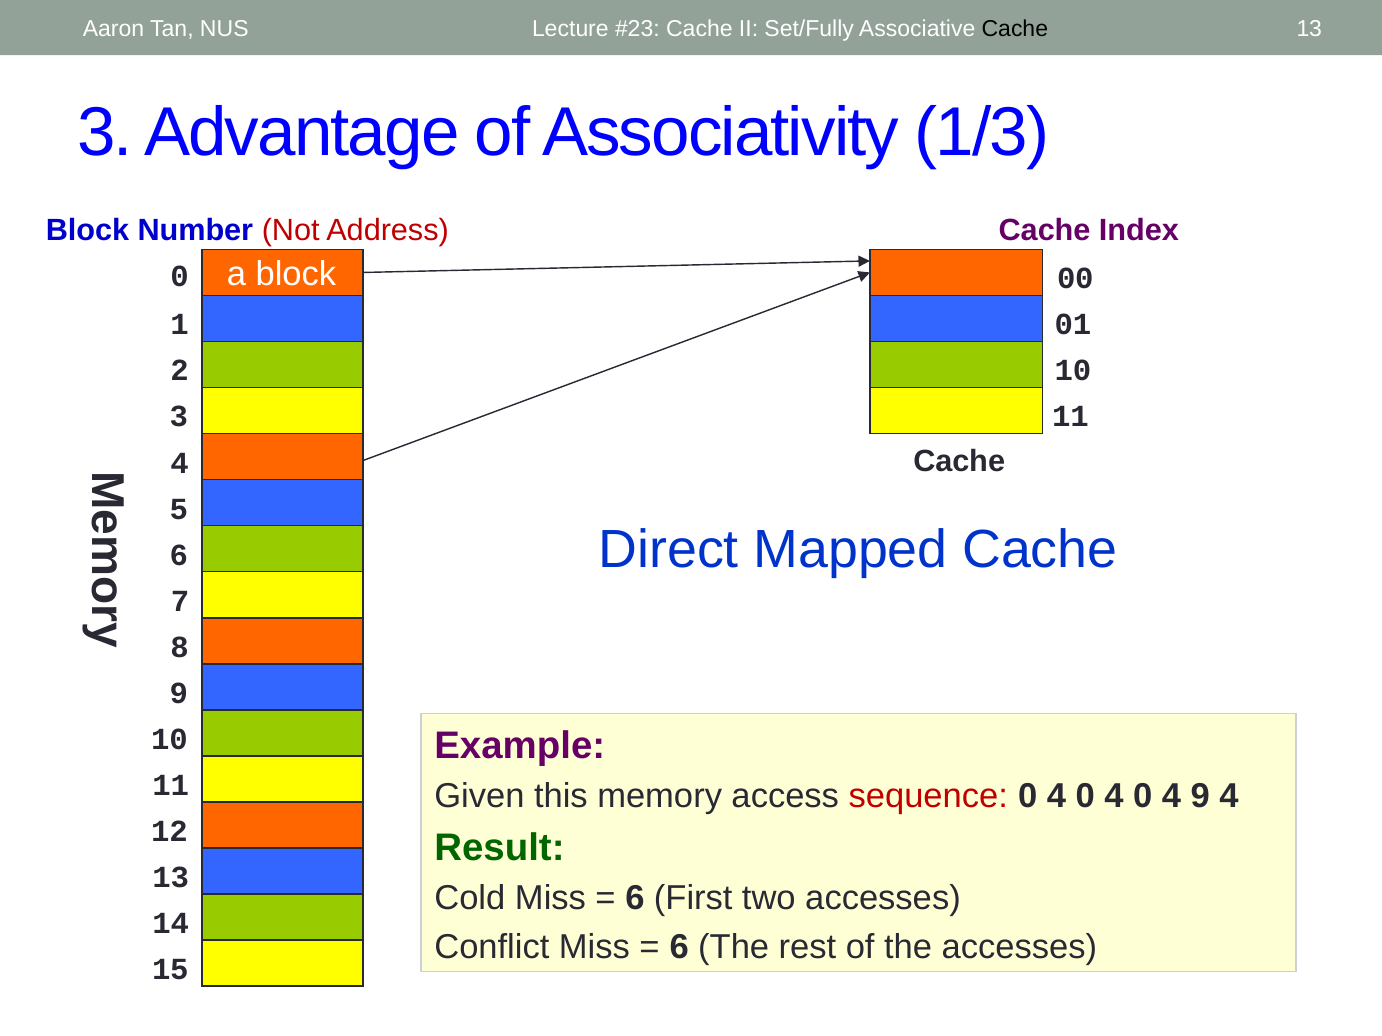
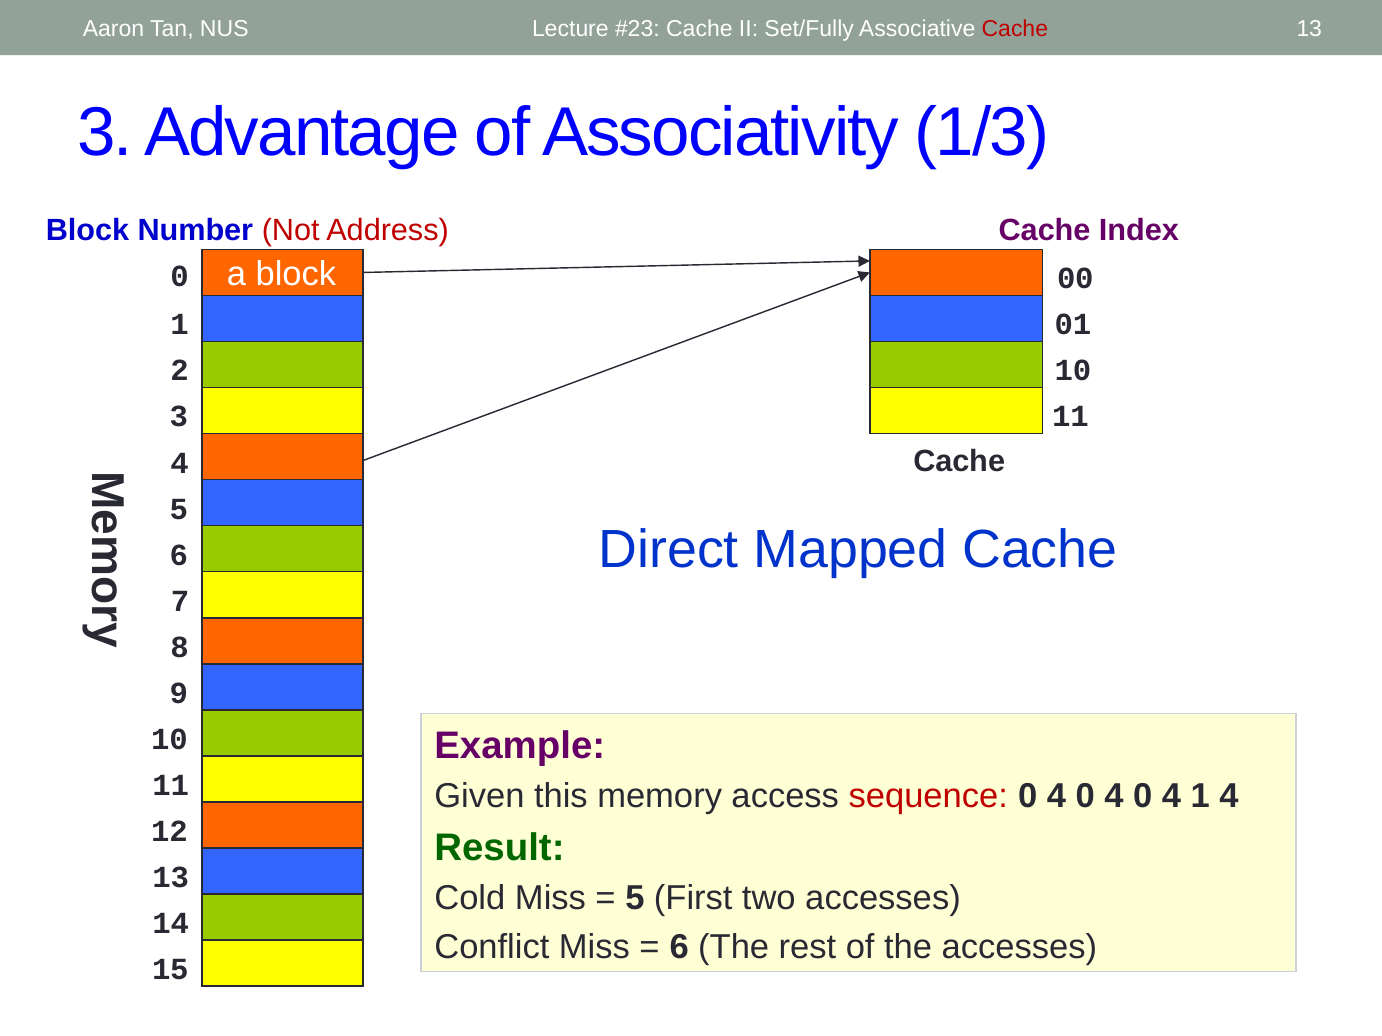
Cache colour: black -> red (1015, 29)
4 9: 9 -> 1 (1200, 797)
6: 6 -> 5 (635, 899)
